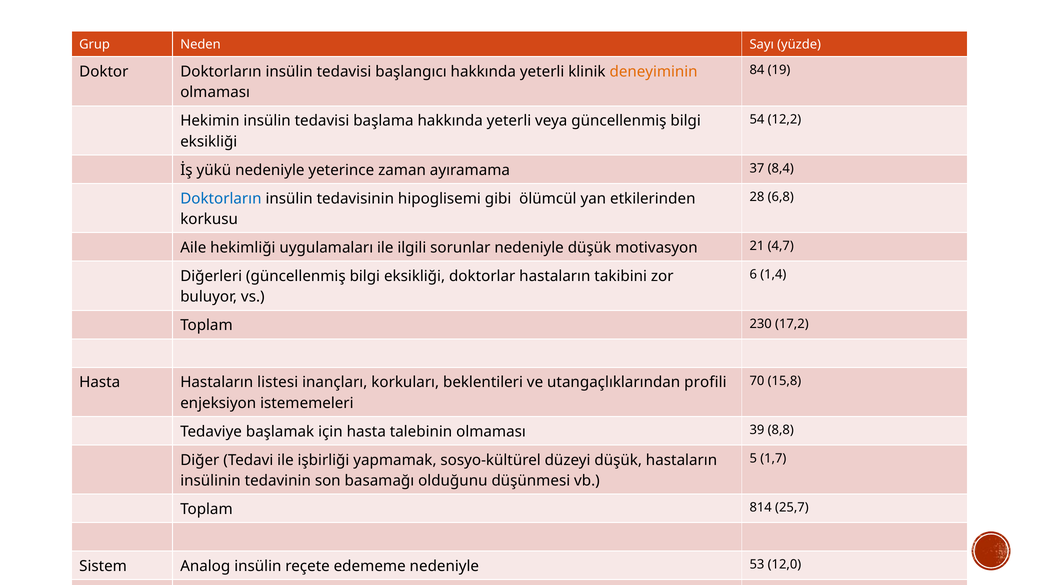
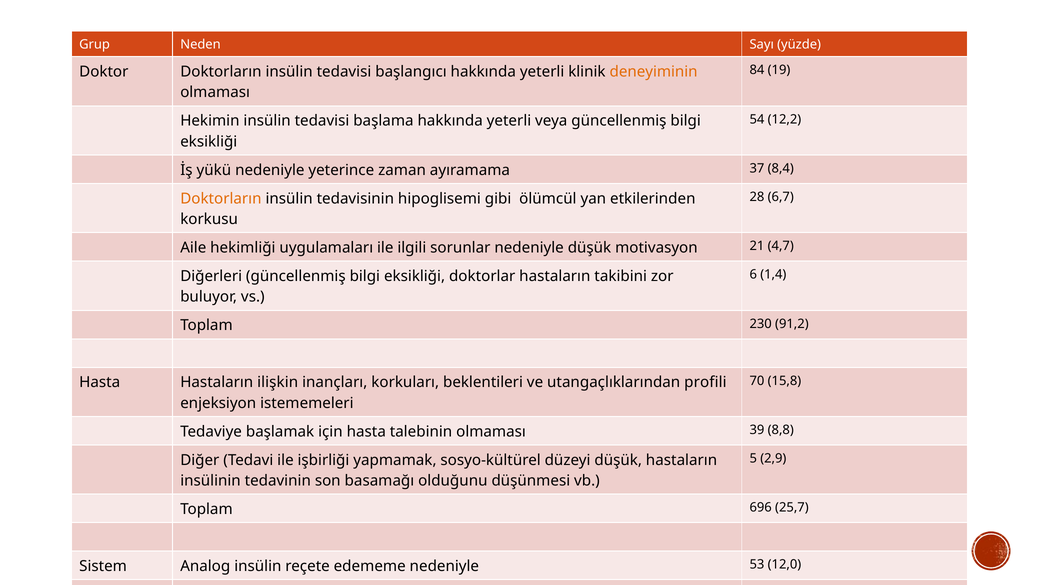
6,8: 6,8 -> 6,7 (781, 197)
Doktorların colour: blue -> orange (221, 198)
17,2: 17,2 -> 91,2 (792, 324)
listesi: listesi -> ilişkin (278, 382)
1,7: 1,7 -> 2,9 (773, 458)
814: 814 -> 696 (761, 507)
